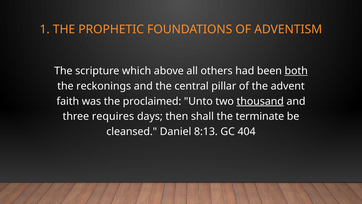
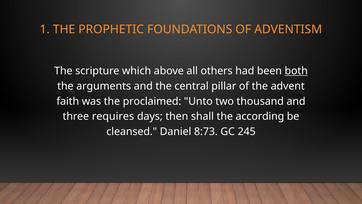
reckonings: reckonings -> arguments (104, 86)
thousand underline: present -> none (260, 101)
terminate: terminate -> according (260, 116)
8:13: 8:13 -> 8:73 (206, 131)
404: 404 -> 245 (247, 131)
